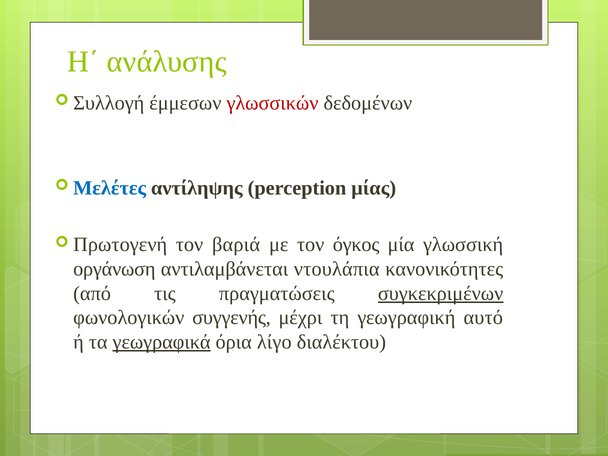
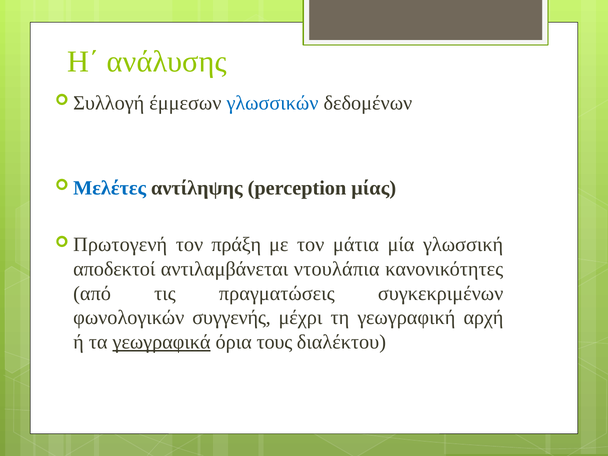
γλωσσικών colour: red -> blue (272, 103)
βαριά: βαριά -> πράξη (236, 245)
όγκος: όγκος -> μάτια (356, 245)
οργάνωση: οργάνωση -> αποδεκτοί (114, 269)
συγκεκριμένων underline: present -> none (441, 293)
αυτό: αυτό -> αρχή (483, 318)
λίγο: λίγο -> τους (274, 342)
